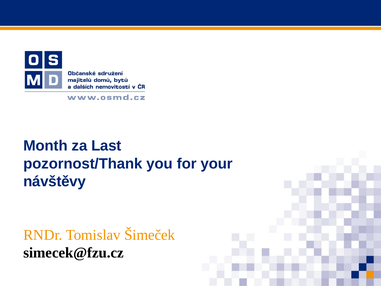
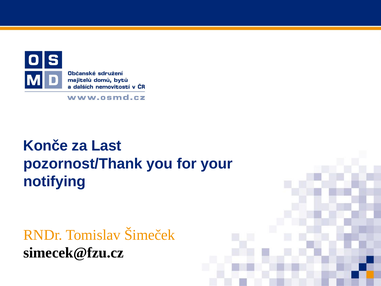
Month: Month -> Konče (46, 146)
návštěvy: návštěvy -> notifying (55, 181)
